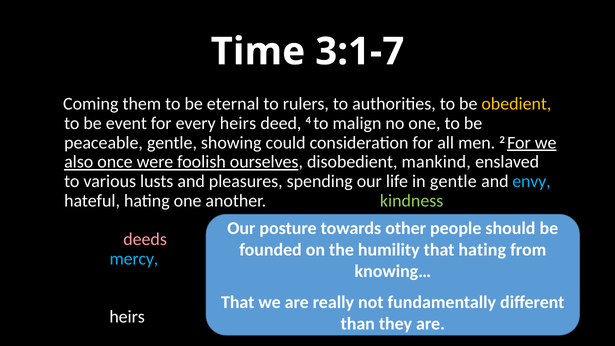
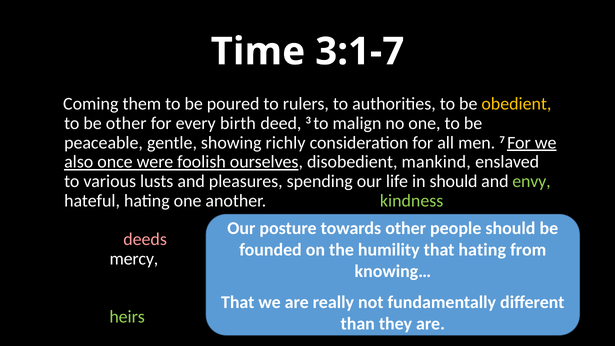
be eternal: eternal -> poured (233, 104)
be event: event -> other (126, 123)
every heirs: heirs -> birth (238, 123)
deed 4: 4 -> 3 (308, 120)
showing could: could -> richly (286, 143)
men 2: 2 -> 7 (502, 140)
in gentle: gentle -> should (454, 181)
envy colour: light blue -> light green (531, 181)
mercy colour: light blue -> white (134, 259)
heirs colour: white -> light green (127, 317)
